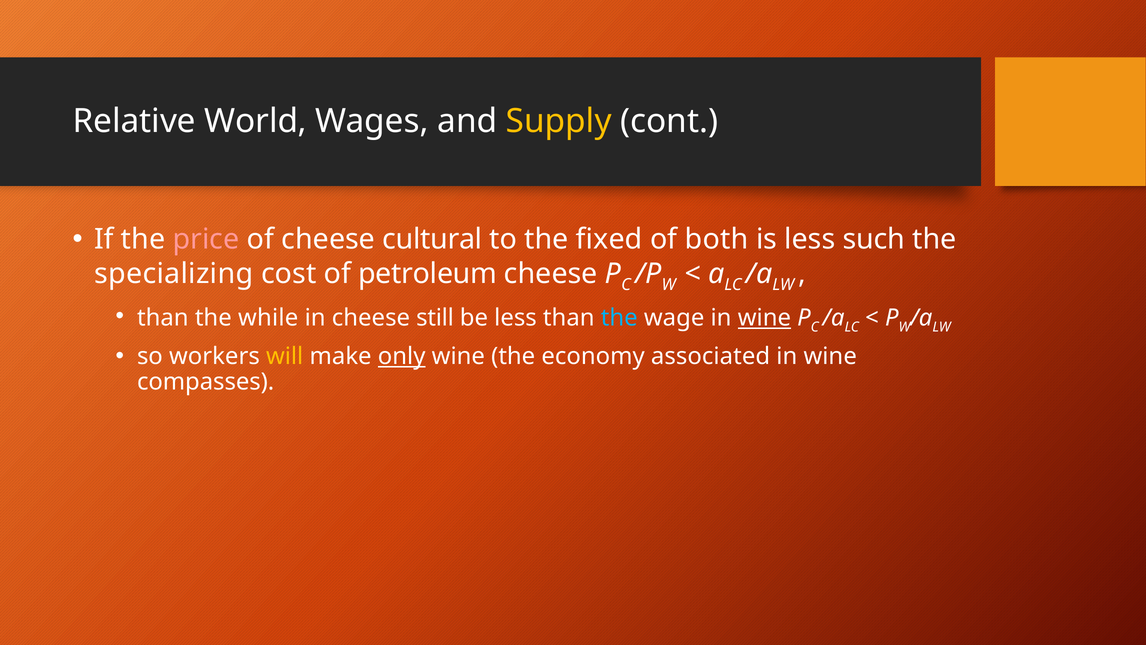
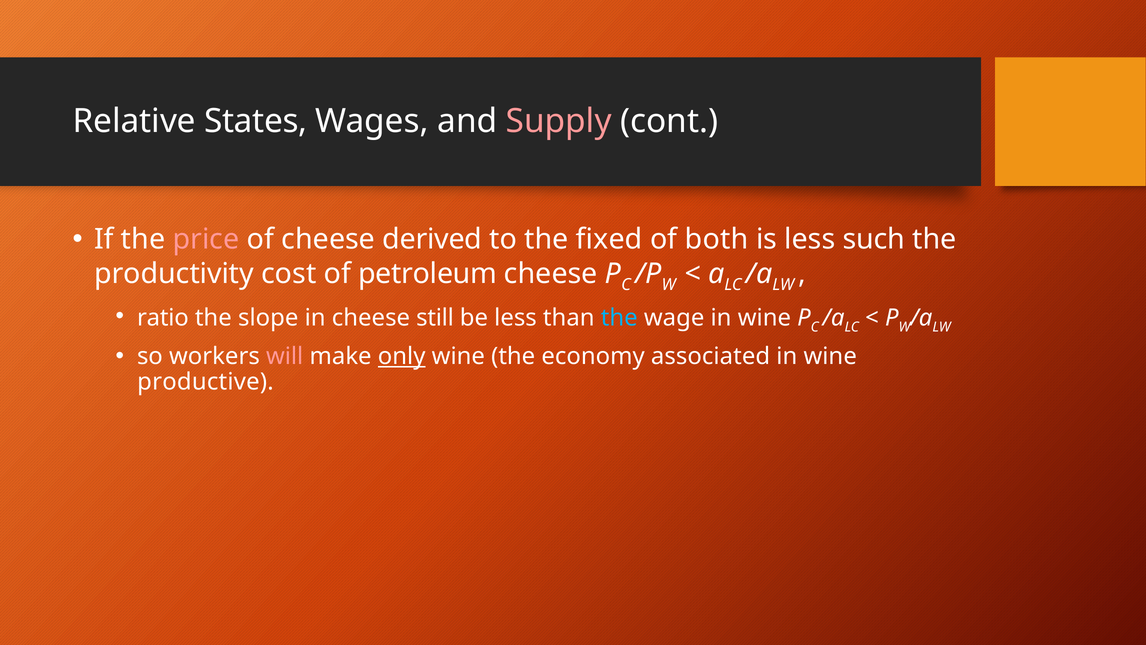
World: World -> States (256, 121)
Supply colour: yellow -> pink (559, 121)
cultural: cultural -> derived (432, 239)
specializing: specializing -> productivity (174, 274)
than: than -> ratio (163, 318)
while: while -> slope (268, 318)
wine underline: present -> none (764, 318)
will colour: yellow -> pink (285, 356)
compasses: compasses -> productive (205, 382)
